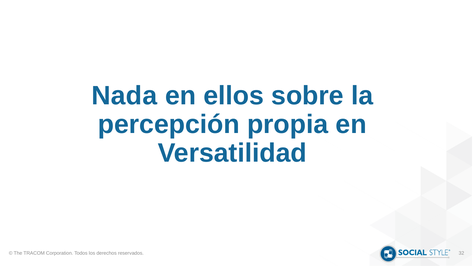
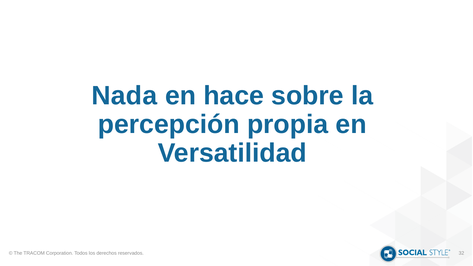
ellos: ellos -> hace (234, 96)
